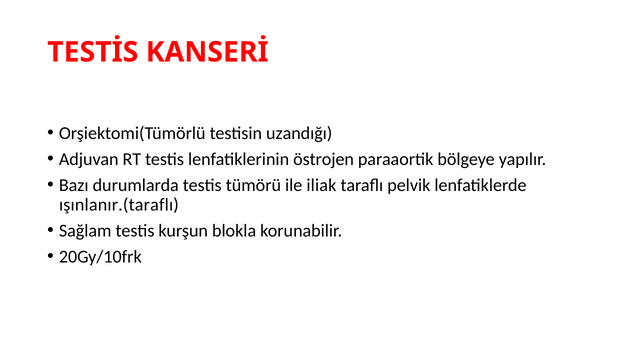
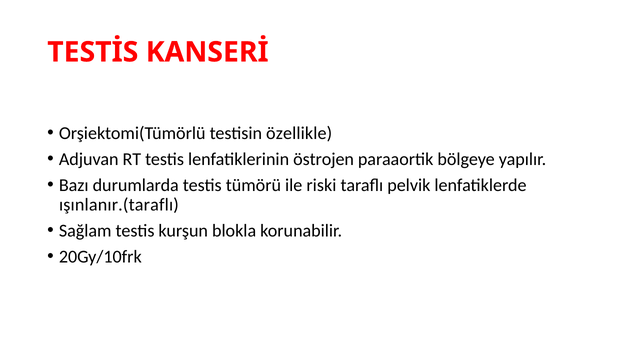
uzandığı: uzandığı -> özellikle (299, 133)
iliak: iliak -> riski (321, 185)
